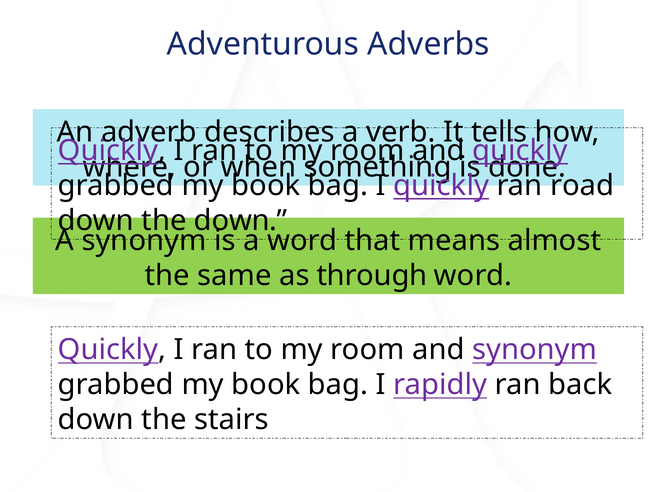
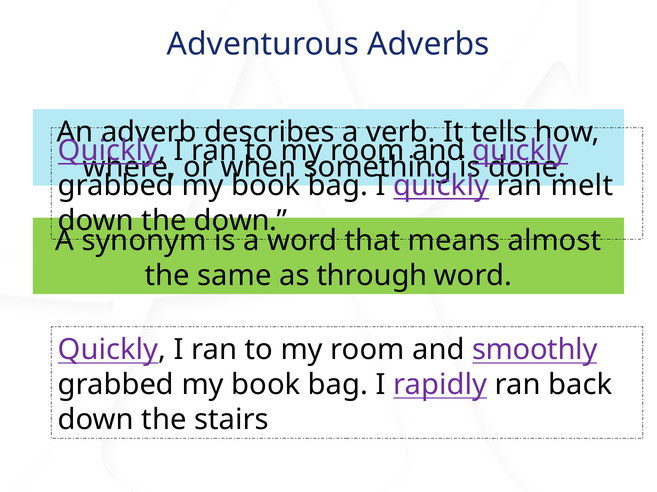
road: road -> melt (582, 186)
and synonym: synonym -> smoothly (535, 350)
